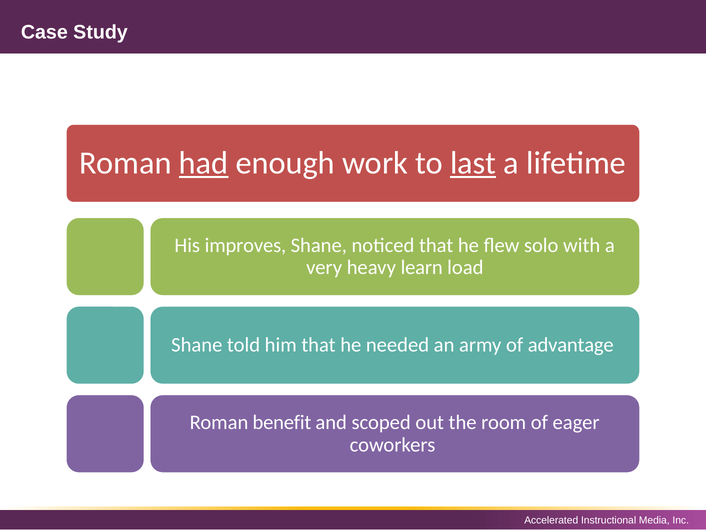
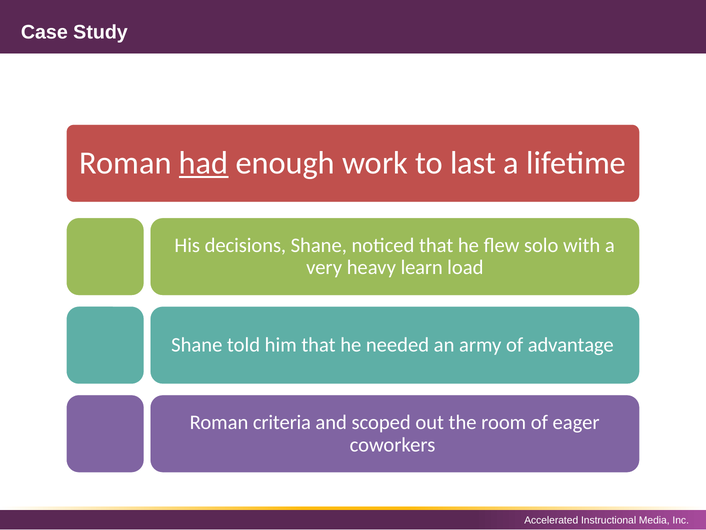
last underline: present -> none (473, 163)
improves: improves -> decisions (245, 245)
benefit: benefit -> criteria (282, 422)
